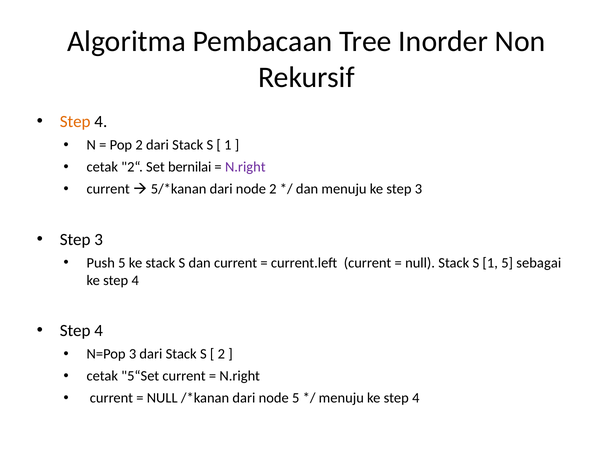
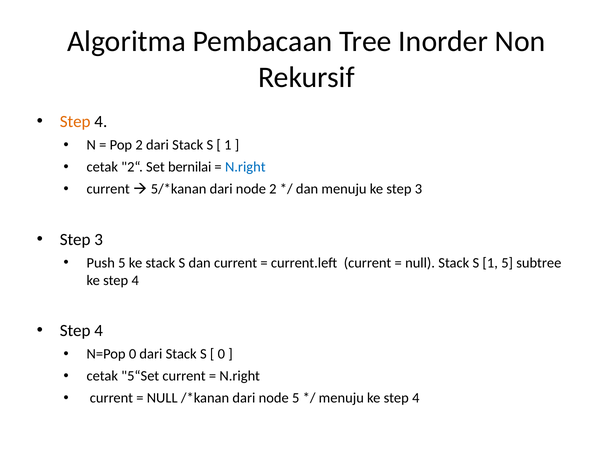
N.right colour: purple -> blue (245, 167)
sebagai: sebagai -> subtree (539, 263)
N=Pop 3: 3 -> 0 (133, 354)
2: 2 -> 0 (221, 354)
